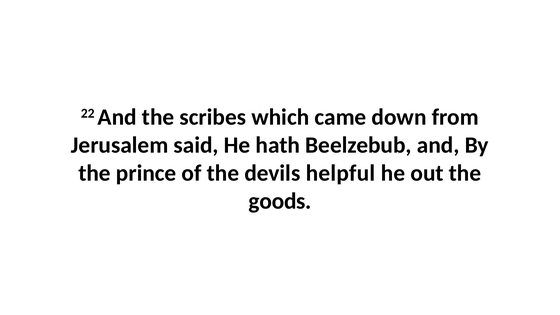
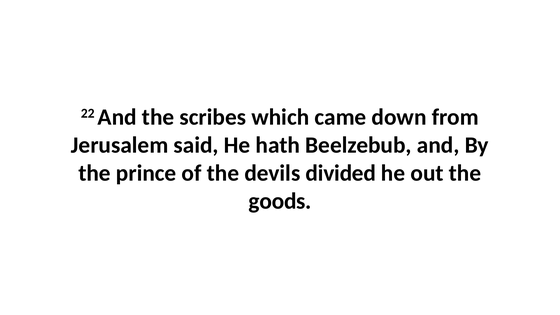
helpful: helpful -> divided (341, 173)
